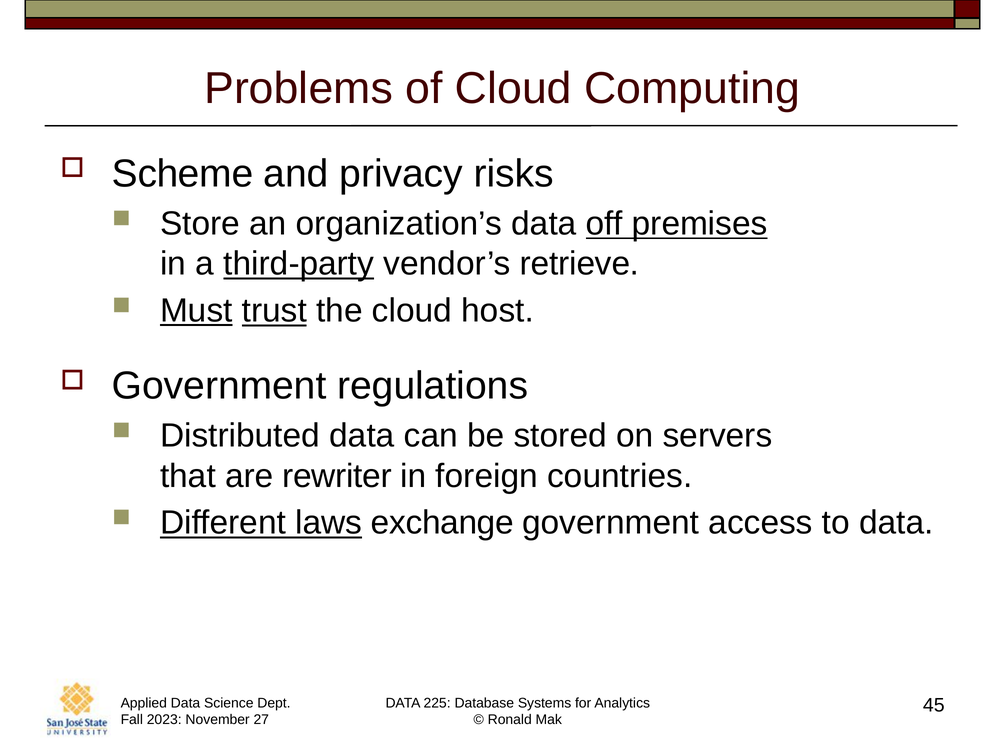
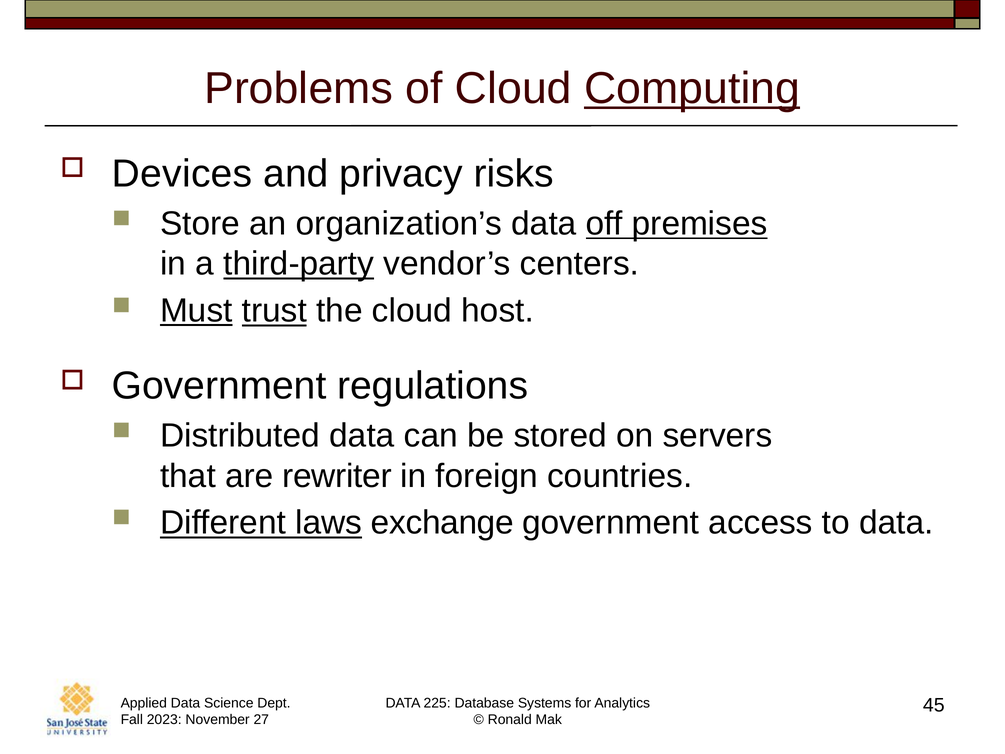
Computing underline: none -> present (692, 88)
Scheme: Scheme -> Devices (182, 174)
retrieve: retrieve -> centers (579, 264)
